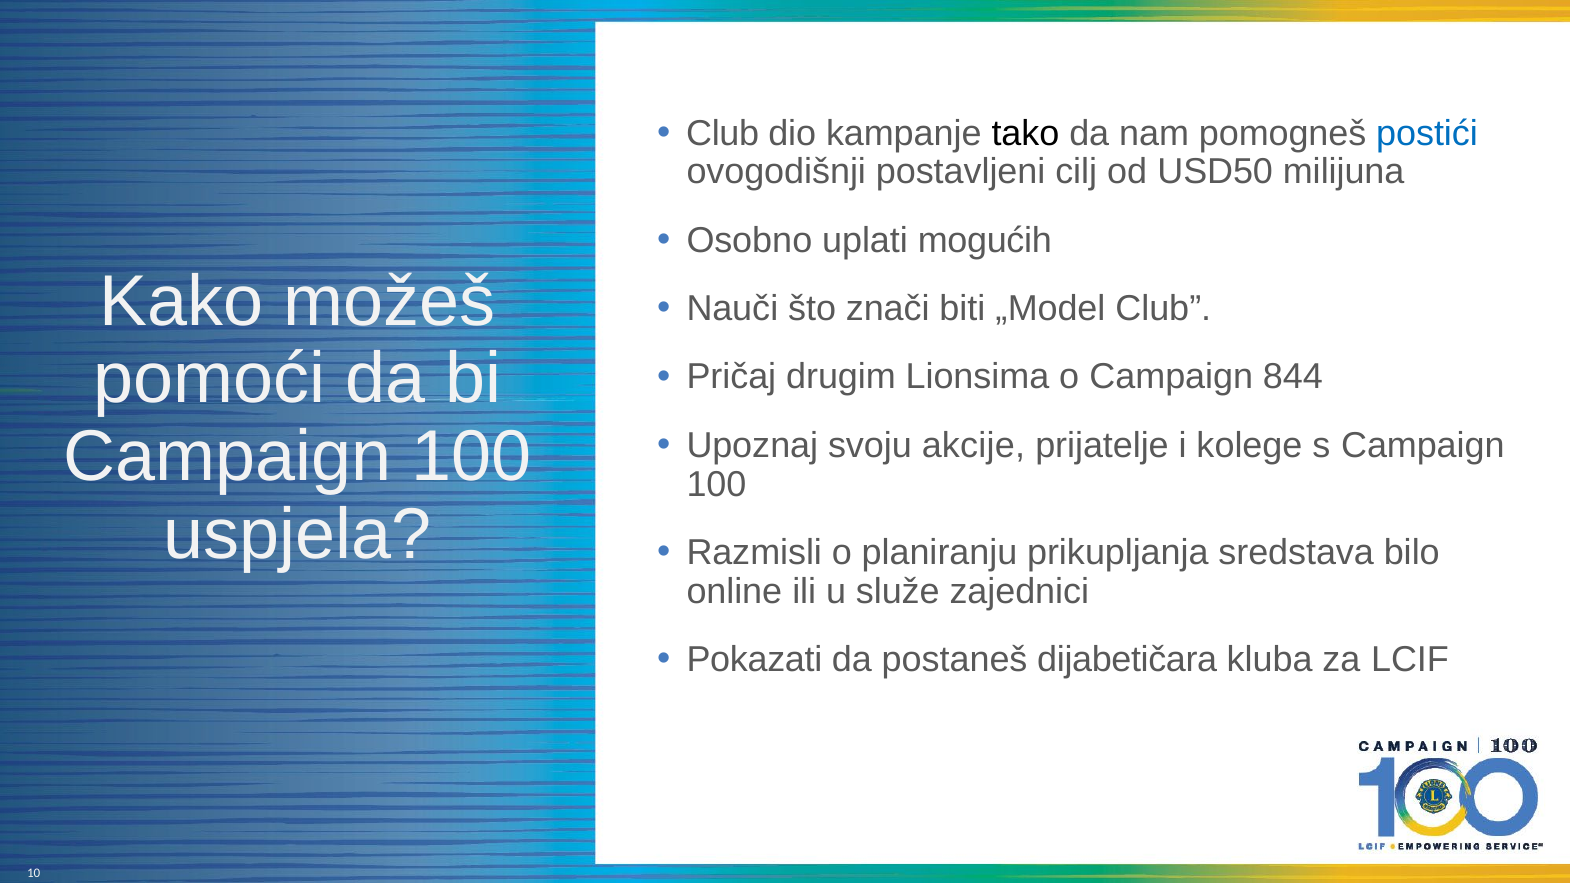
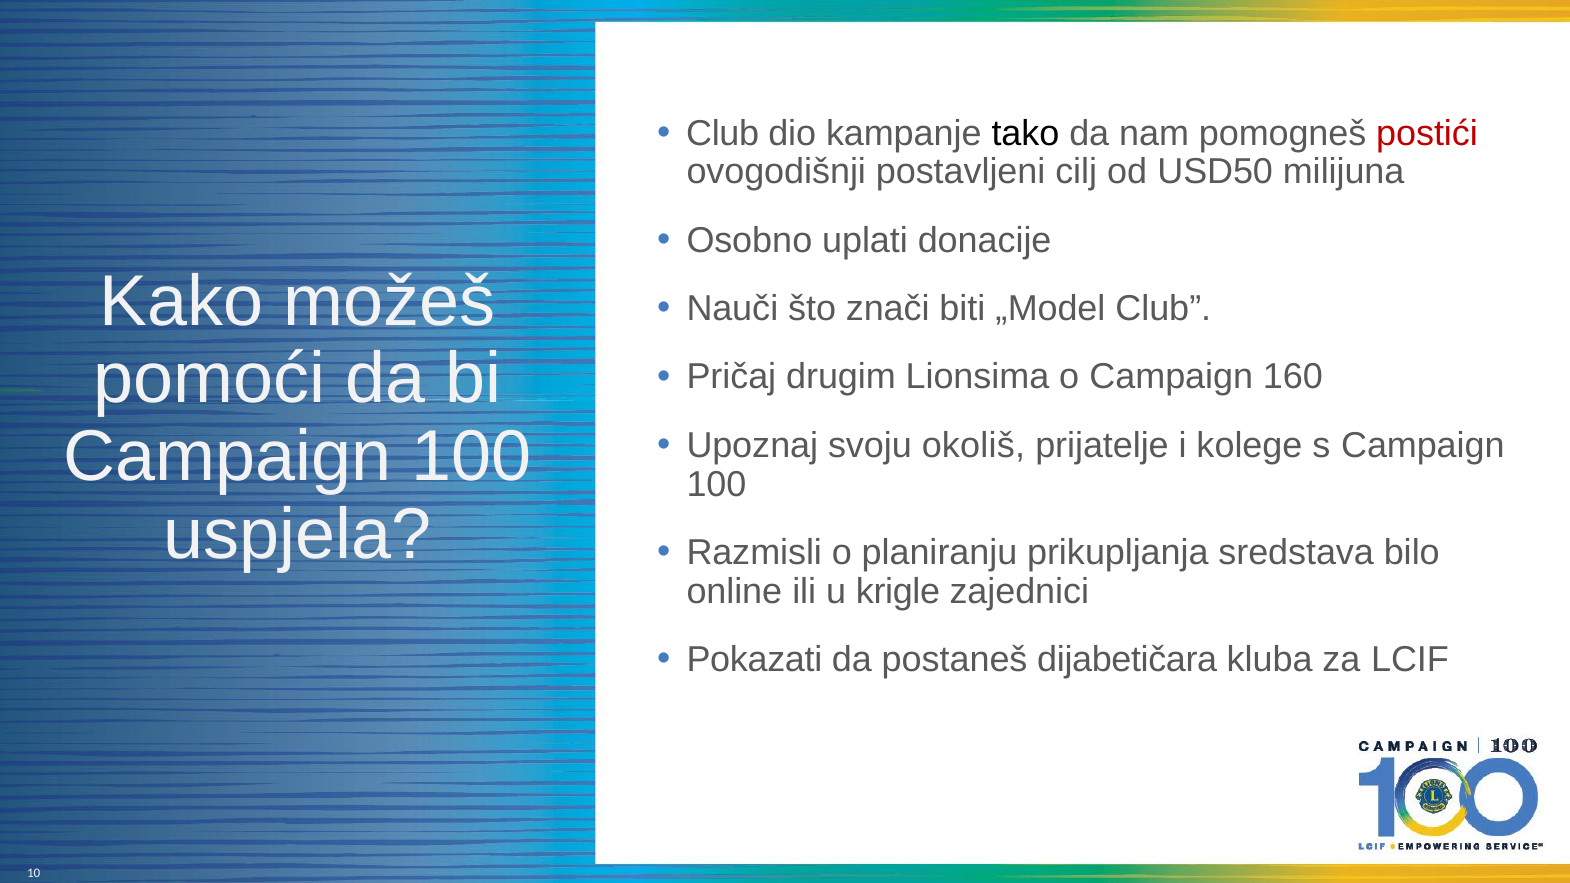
postići colour: blue -> red (1427, 133)
mogućih: mogućih -> donacije (985, 240)
844: 844 -> 160 (1293, 377)
akcije: akcije -> okoliš (973, 445)
služe: služe -> krigle (898, 591)
